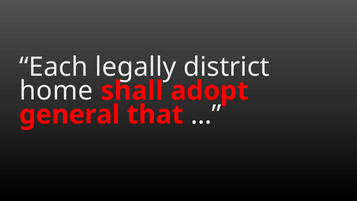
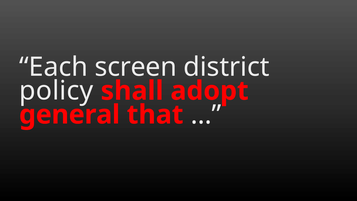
legally: legally -> screen (136, 67)
home: home -> policy (56, 91)
